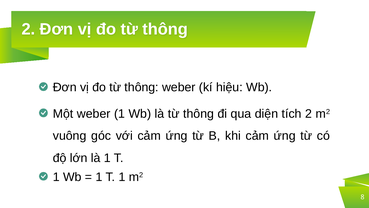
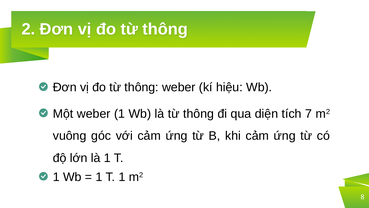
tích 2: 2 -> 7 (309, 113)
